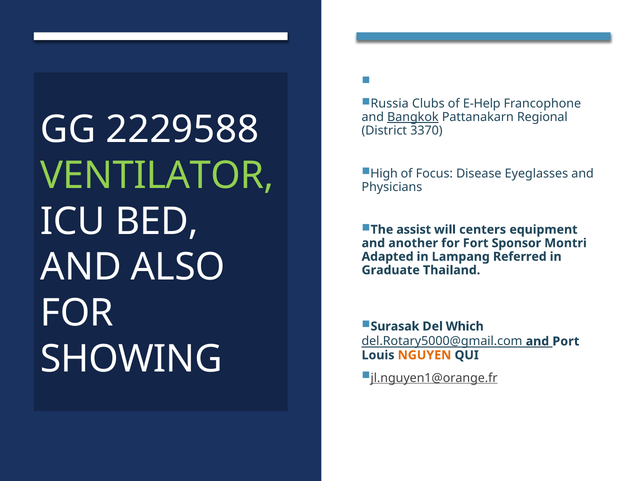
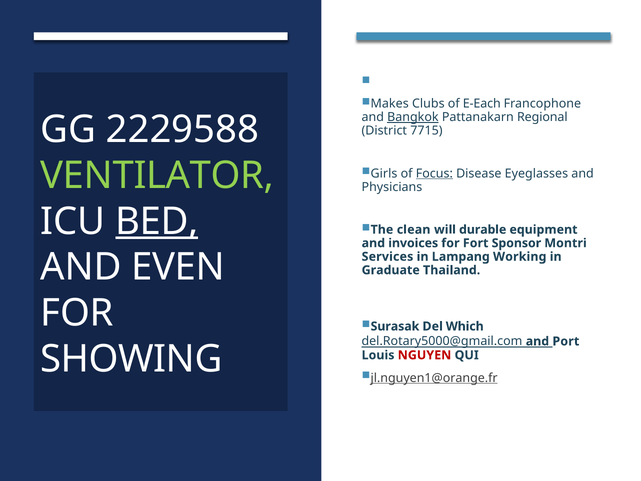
Russia: Russia -> Makes (390, 104)
E-Help: E-Help -> E-Each (482, 104)
3370: 3370 -> 7715 (426, 131)
High: High -> Girls (384, 173)
Focus underline: none -> present (434, 173)
BED underline: none -> present (157, 221)
assist: assist -> clean (414, 229)
centers: centers -> durable (483, 229)
another: another -> invoices (413, 243)
Adapted: Adapted -> Services (387, 257)
Referred: Referred -> Working (520, 257)
ALSO: ALSO -> EVEN (178, 267)
NGUYEN colour: orange -> red (424, 355)
